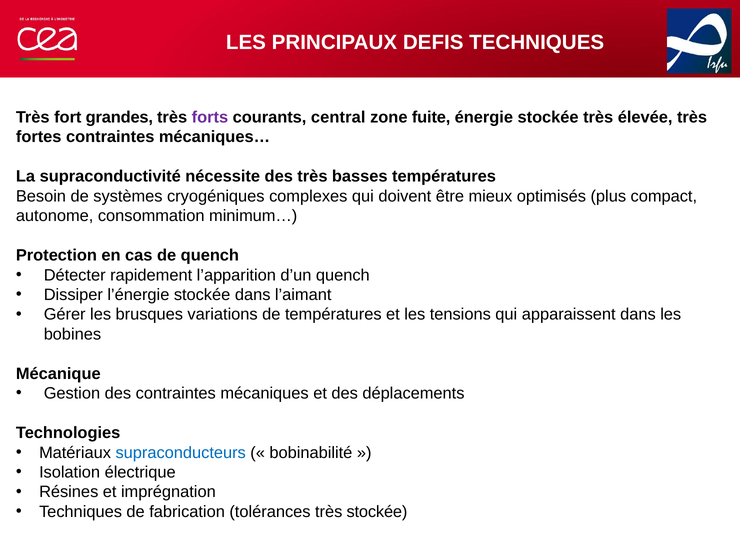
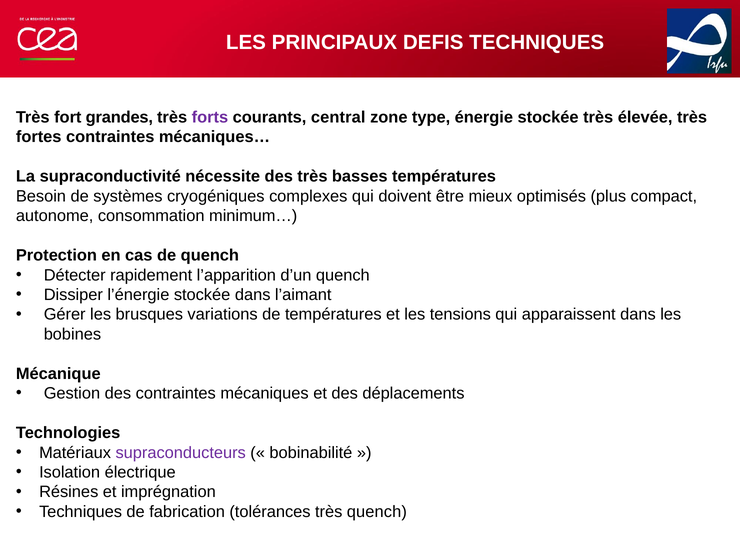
fuite: fuite -> type (431, 117)
supraconducteurs colour: blue -> purple (181, 453)
très stockée: stockée -> quench (377, 512)
